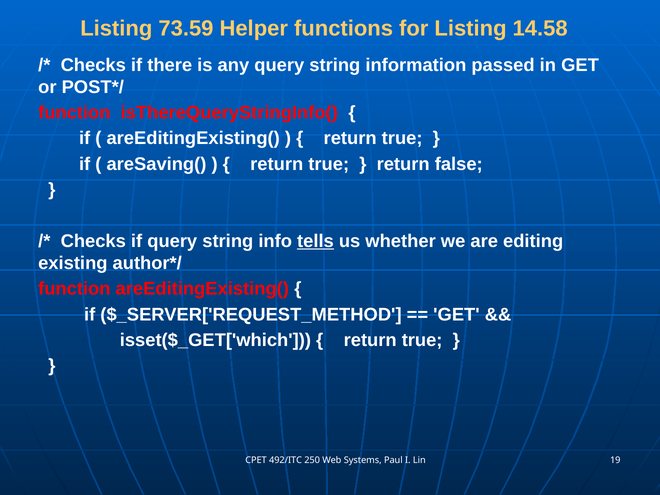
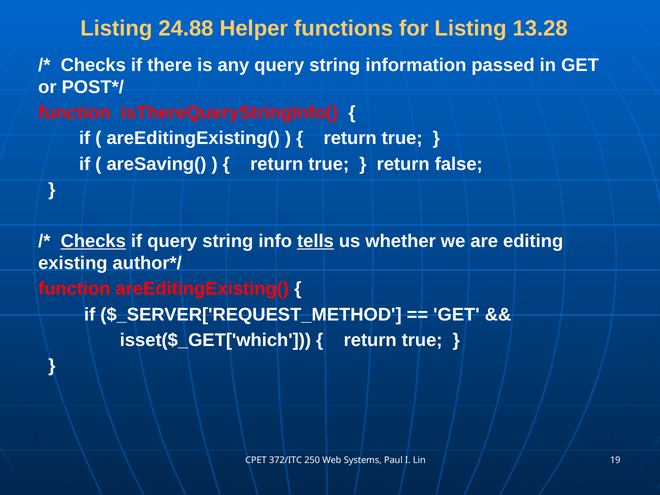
73.59: 73.59 -> 24.88 (186, 28)
14.58: 14.58 -> 13.28 (540, 28)
Checks underline: none -> present (93, 241)
492/ITC: 492/ITC -> 372/ITC (286, 460)
